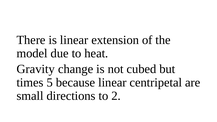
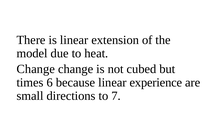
Gravity: Gravity -> Change (36, 69)
5: 5 -> 6 (50, 82)
centripetal: centripetal -> experience (156, 82)
2: 2 -> 7 (116, 96)
